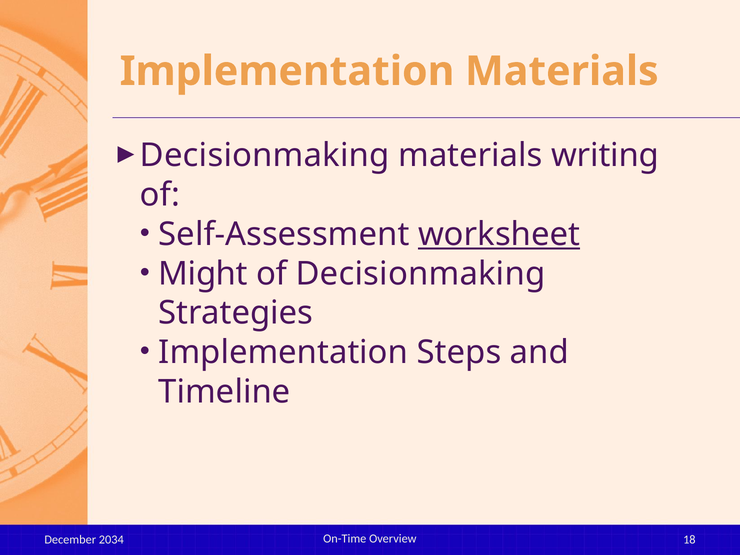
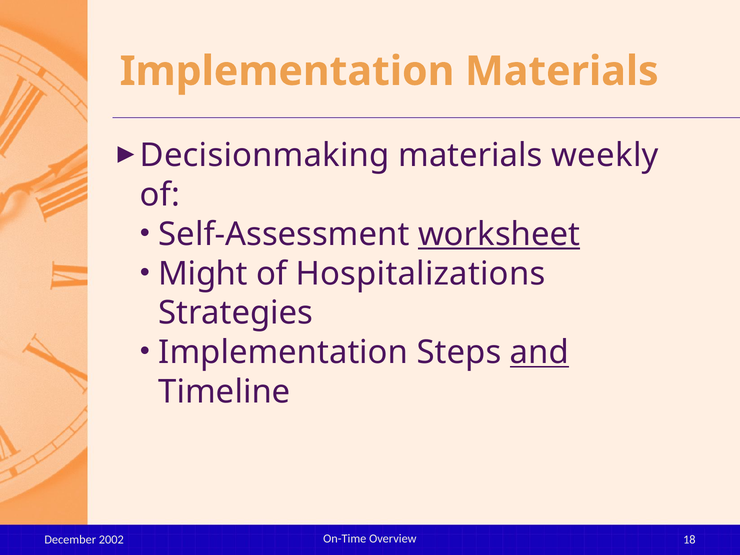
writing: writing -> weekly (605, 155)
of Decisionmaking: Decisionmaking -> Hospitalizations (421, 274)
and underline: none -> present (539, 353)
2034: 2034 -> 2002 (111, 540)
